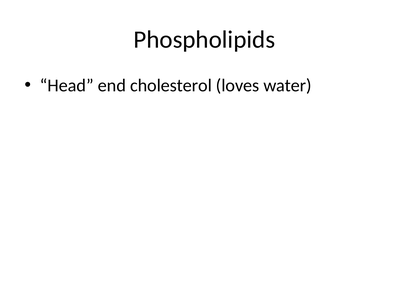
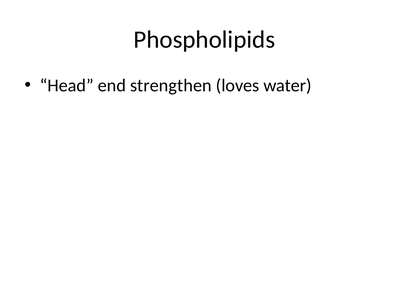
cholesterol: cholesterol -> strengthen (171, 86)
